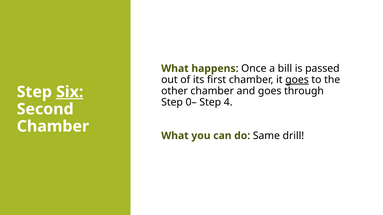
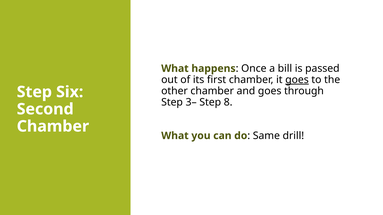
Six underline: present -> none (70, 92)
0–: 0– -> 3– (191, 102)
4: 4 -> 8 (228, 102)
